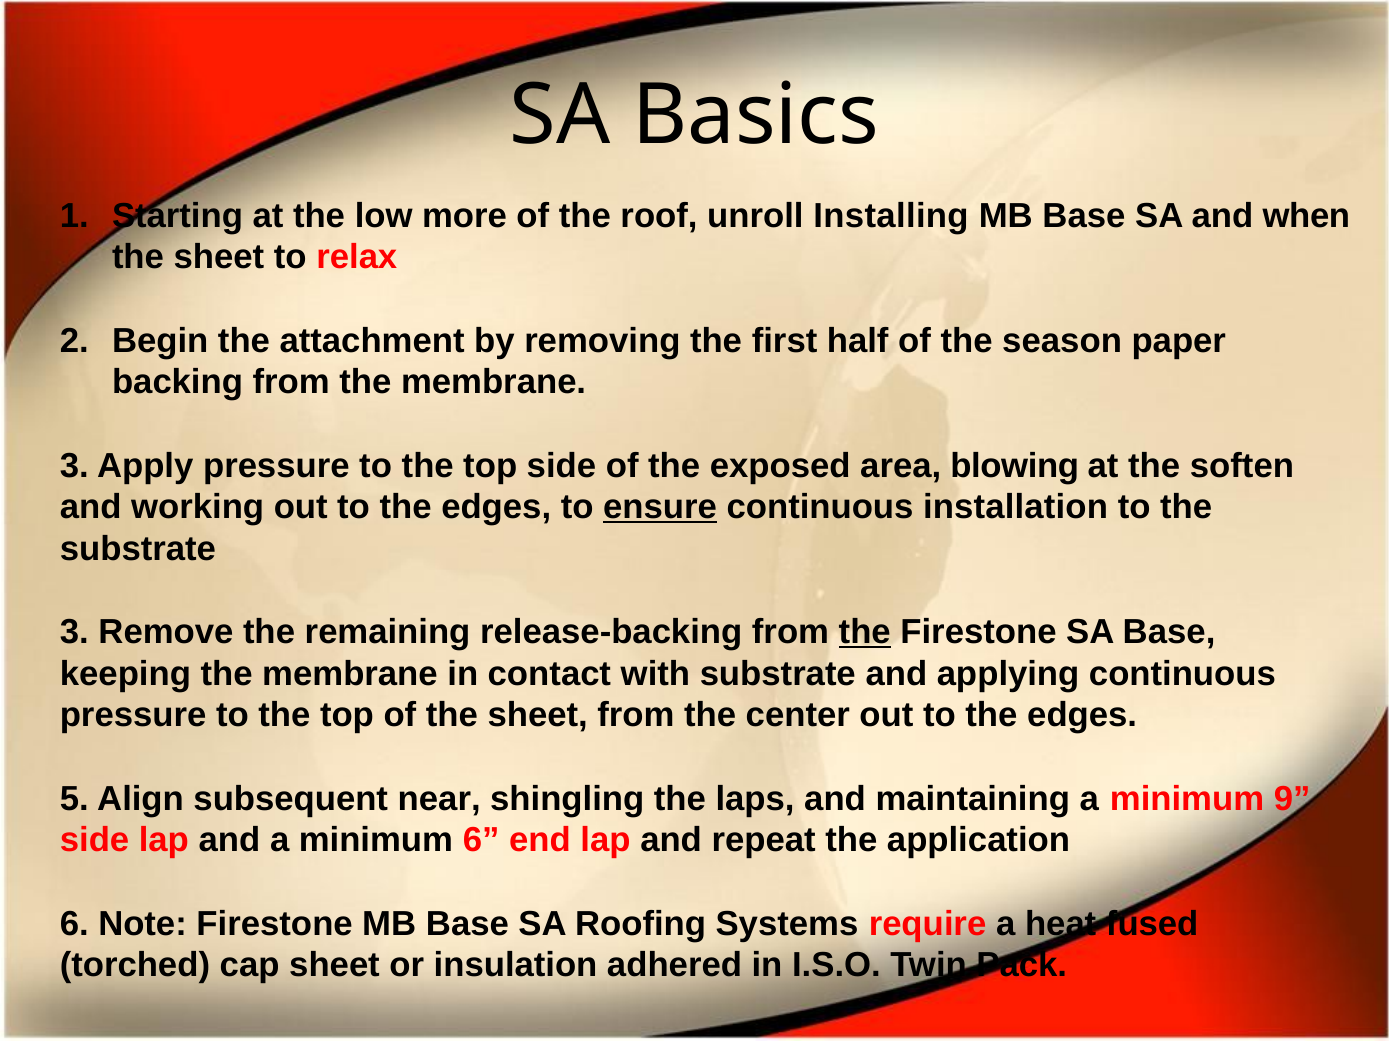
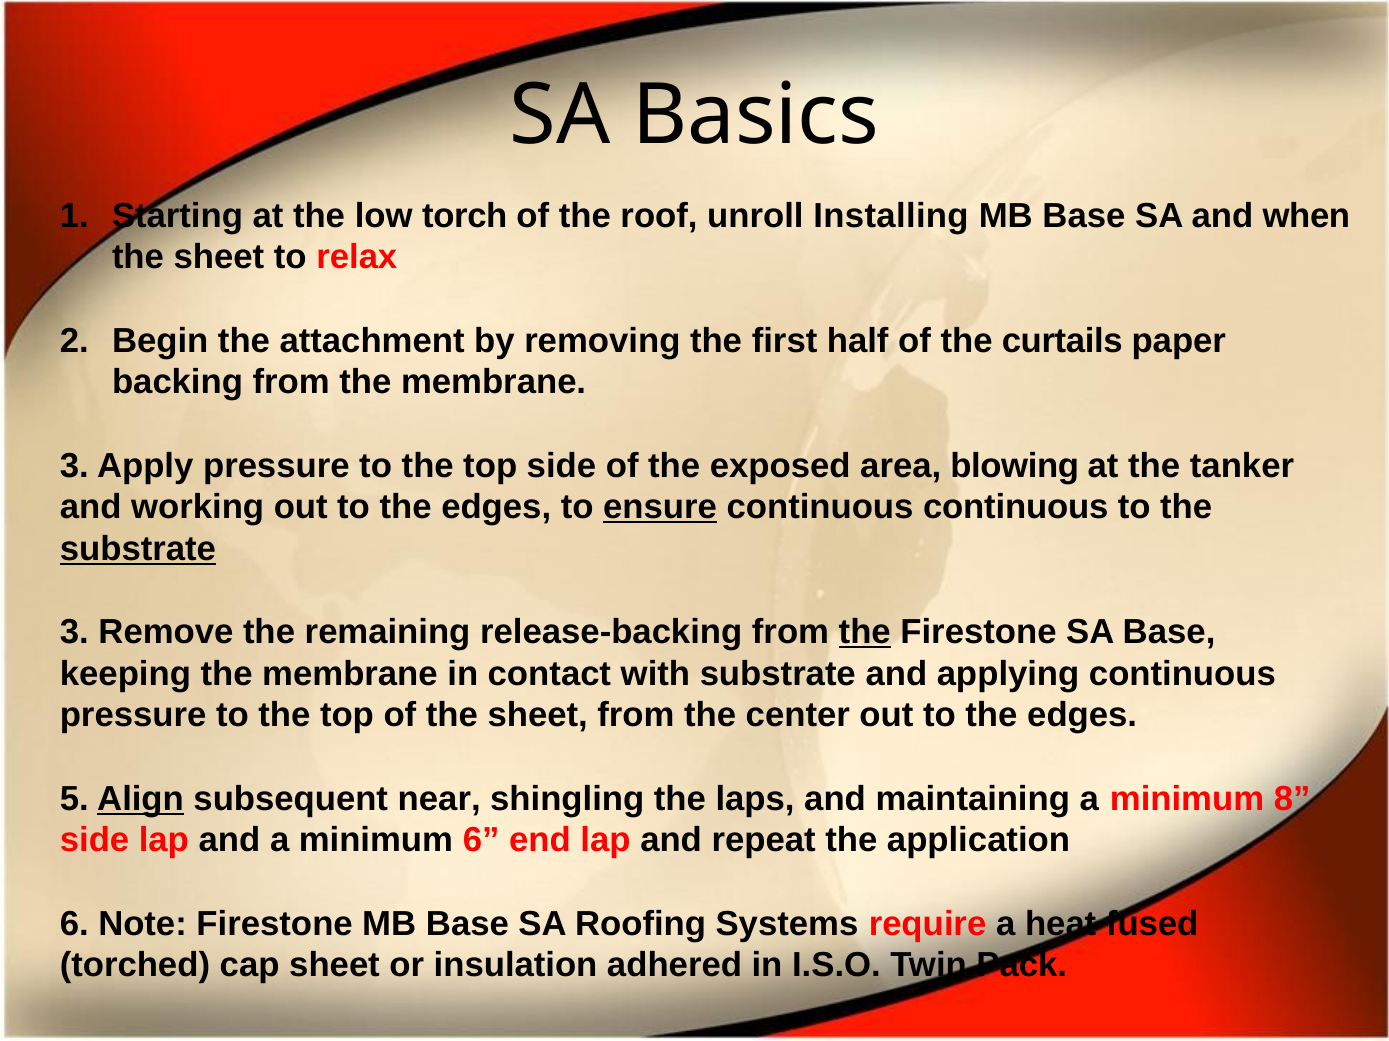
more: more -> torch (465, 216)
season: season -> curtails (1062, 341)
soften: soften -> tanker (1242, 466)
continuous installation: installation -> continuous (1016, 508)
substrate underline: none -> present (138, 549)
Align underline: none -> present (141, 799)
9: 9 -> 8 (1292, 799)
